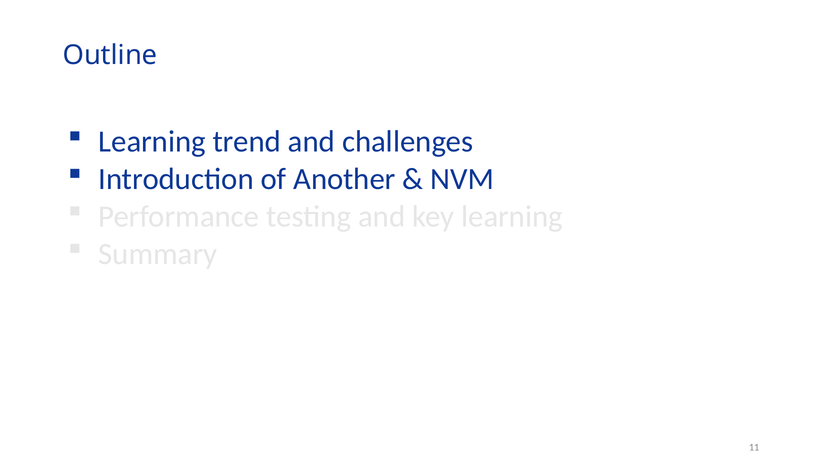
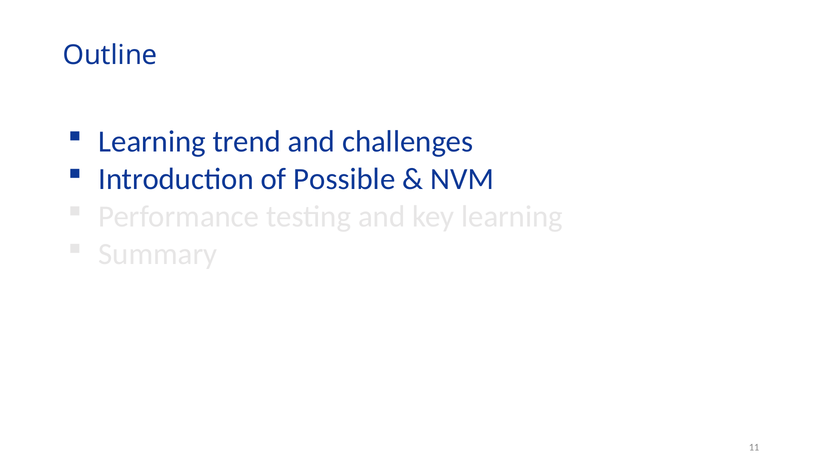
Another: Another -> Possible (344, 179)
